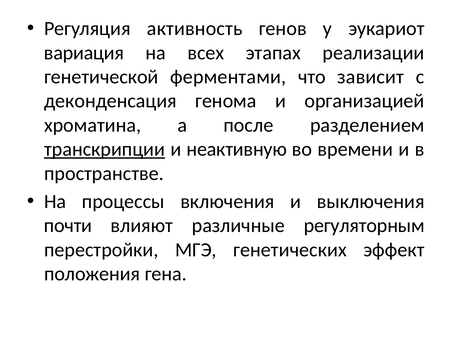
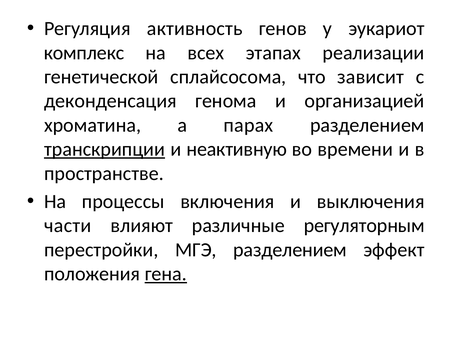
вариация: вариация -> комплекс (84, 53)
ферментами: ферментами -> сплайсосома (228, 77)
после: после -> парах (248, 125)
почти: почти -> части (68, 226)
МГЭ генетических: генетических -> разделением (290, 250)
гена underline: none -> present (166, 274)
